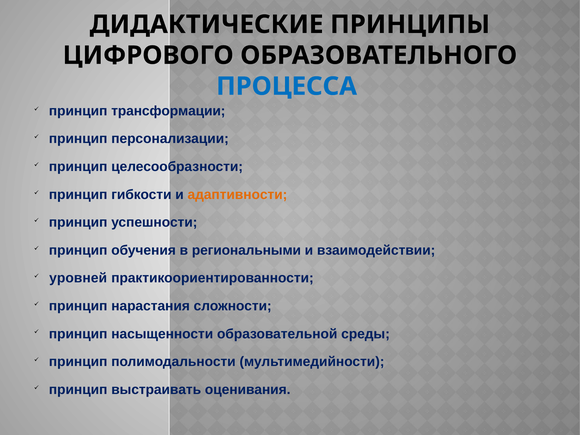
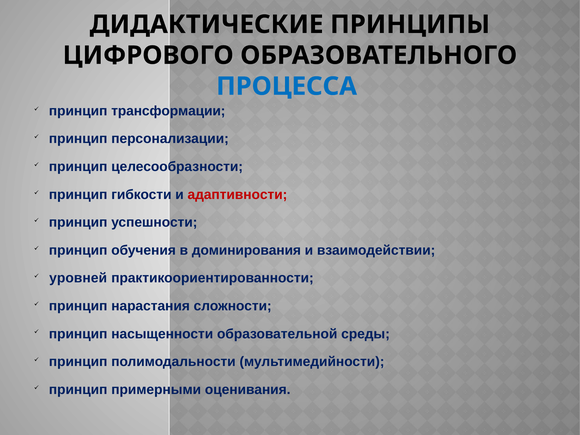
адаптивности colour: orange -> red (237, 195)
региональными: региональными -> доминирования (246, 250)
выстраивать: выстраивать -> примерными (156, 390)
